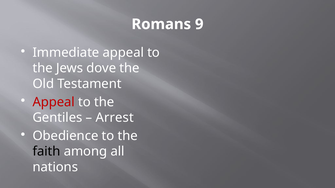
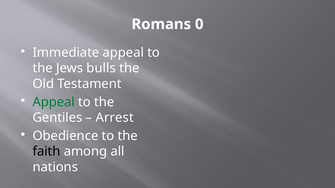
9: 9 -> 0 (199, 24)
dove: dove -> bulls (101, 68)
Appeal colour: red -> green (54, 102)
